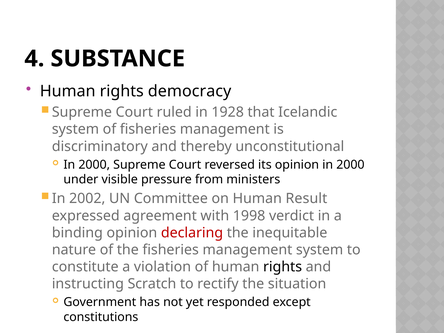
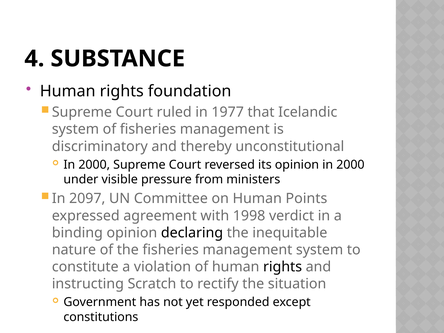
democracy: democracy -> foundation (190, 91)
1928: 1928 -> 1977 (228, 112)
2002: 2002 -> 2097 (87, 199)
Result: Result -> Points (306, 199)
declaring colour: red -> black (192, 233)
